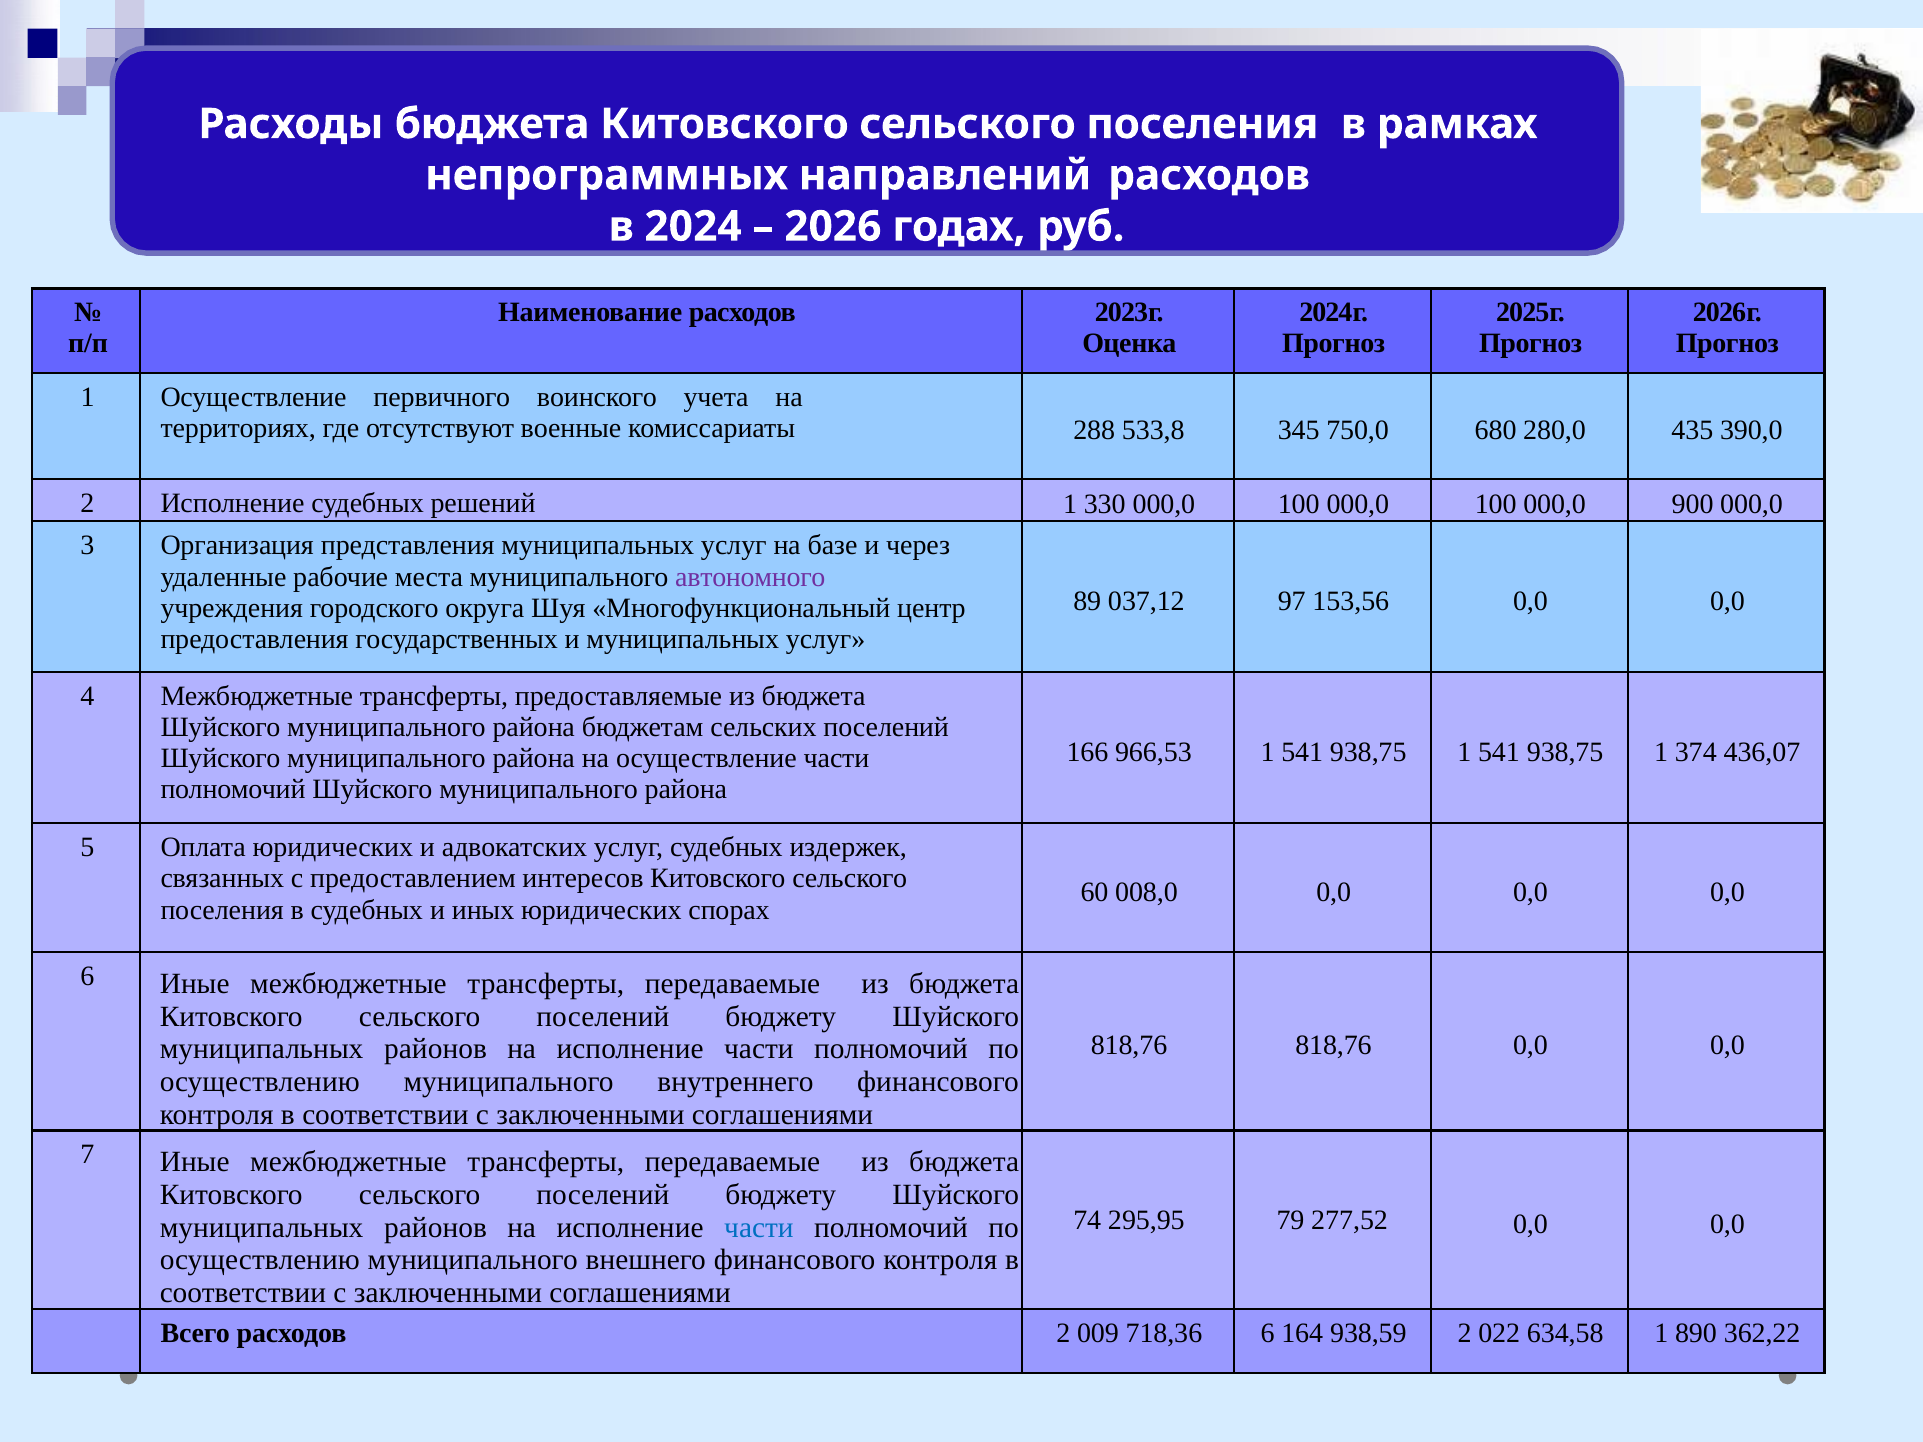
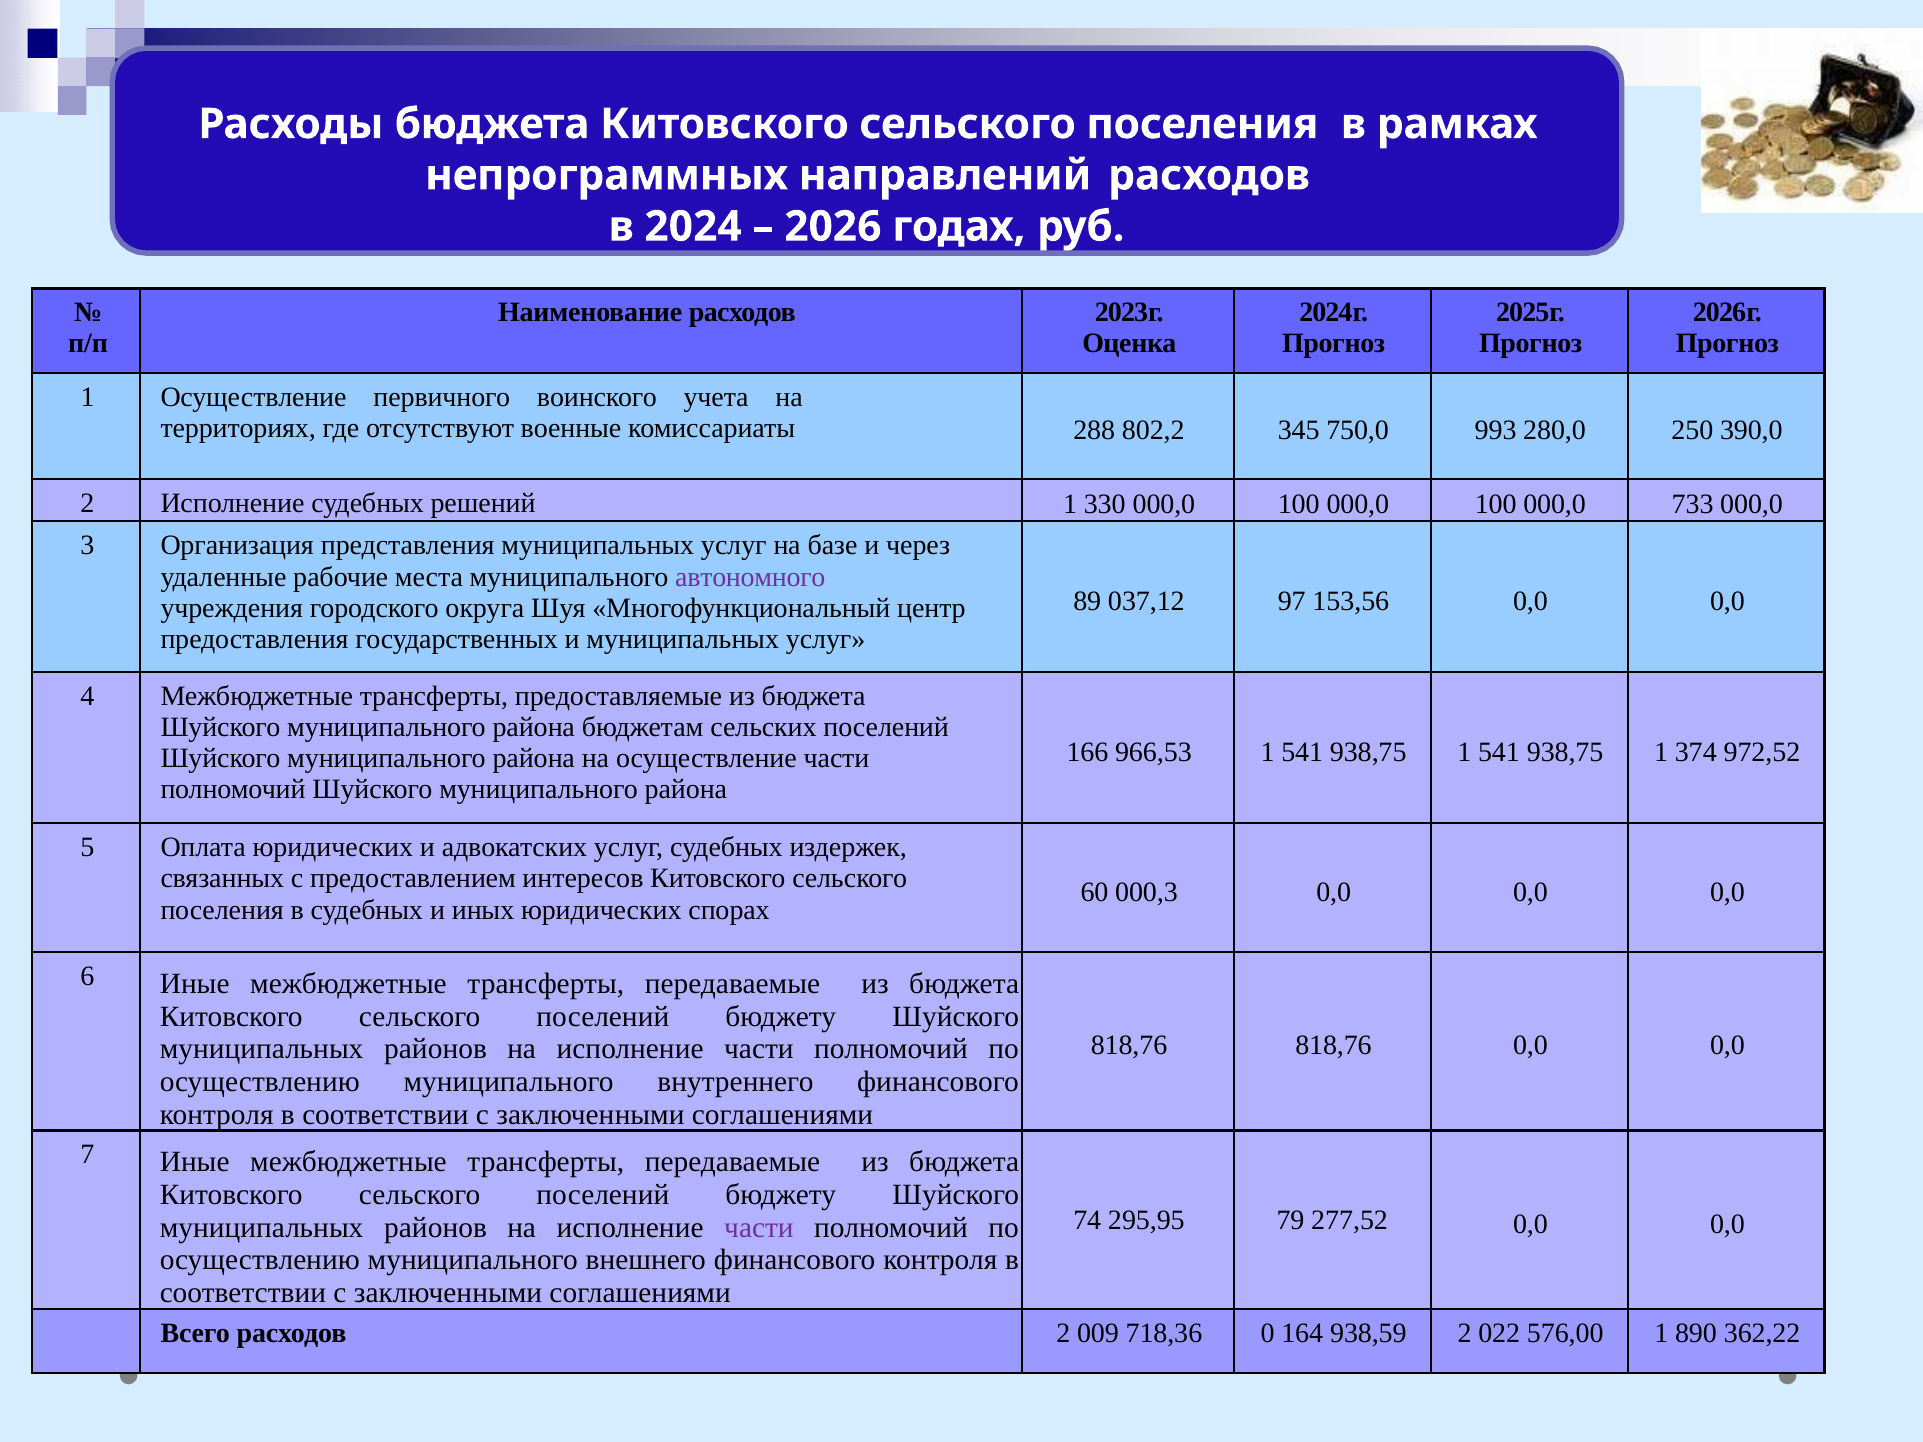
533,8: 533,8 -> 802,2 (1153, 430)
680: 680 -> 993 (1496, 430)
435: 435 -> 250 (1692, 430)
900: 900 -> 733 (1693, 504)
436,07: 436,07 -> 972,52 (1762, 752)
008,0: 008,0 -> 000,3 (1146, 892)
части colour: blue -> purple (759, 1228)
718,36 6: 6 -> 0 (1268, 1333)
634,58: 634,58 -> 576,00 (1565, 1333)
